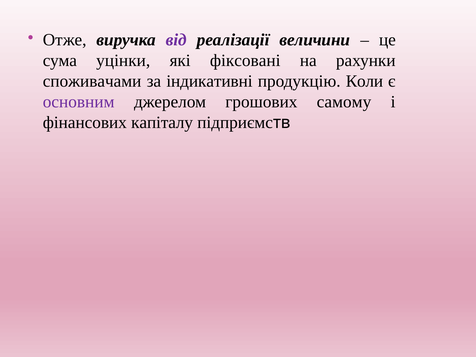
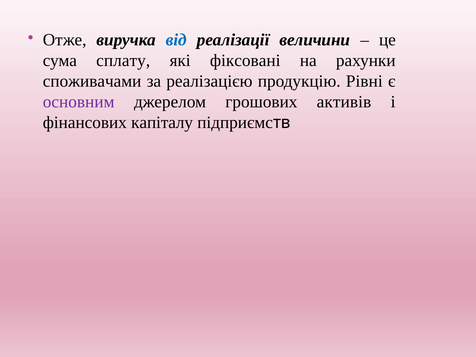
від colour: purple -> blue (176, 40)
уцінки: уцінки -> сплату (123, 61)
індикативні: індикативні -> реалізацією (209, 81)
Коли: Коли -> Рівні (364, 81)
самому: самому -> активів (344, 102)
